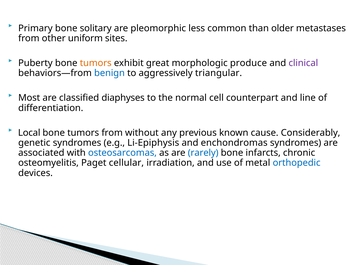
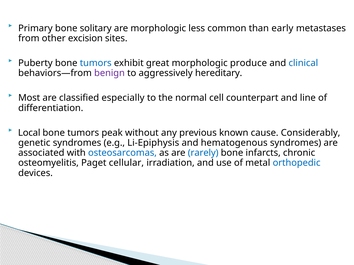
are pleomorphic: pleomorphic -> morphologic (158, 28)
older: older -> early (282, 28)
uniform: uniform -> excision (85, 38)
tumors colour: orange -> blue (96, 63)
clinical colour: purple -> blue (303, 63)
benign colour: blue -> purple (109, 73)
triangular: triangular -> hereditary (219, 73)
diaphyses: diaphyses -> especially (123, 98)
tumors from: from -> peak (112, 133)
enchondromas: enchondromas -> hematogenous (234, 143)
